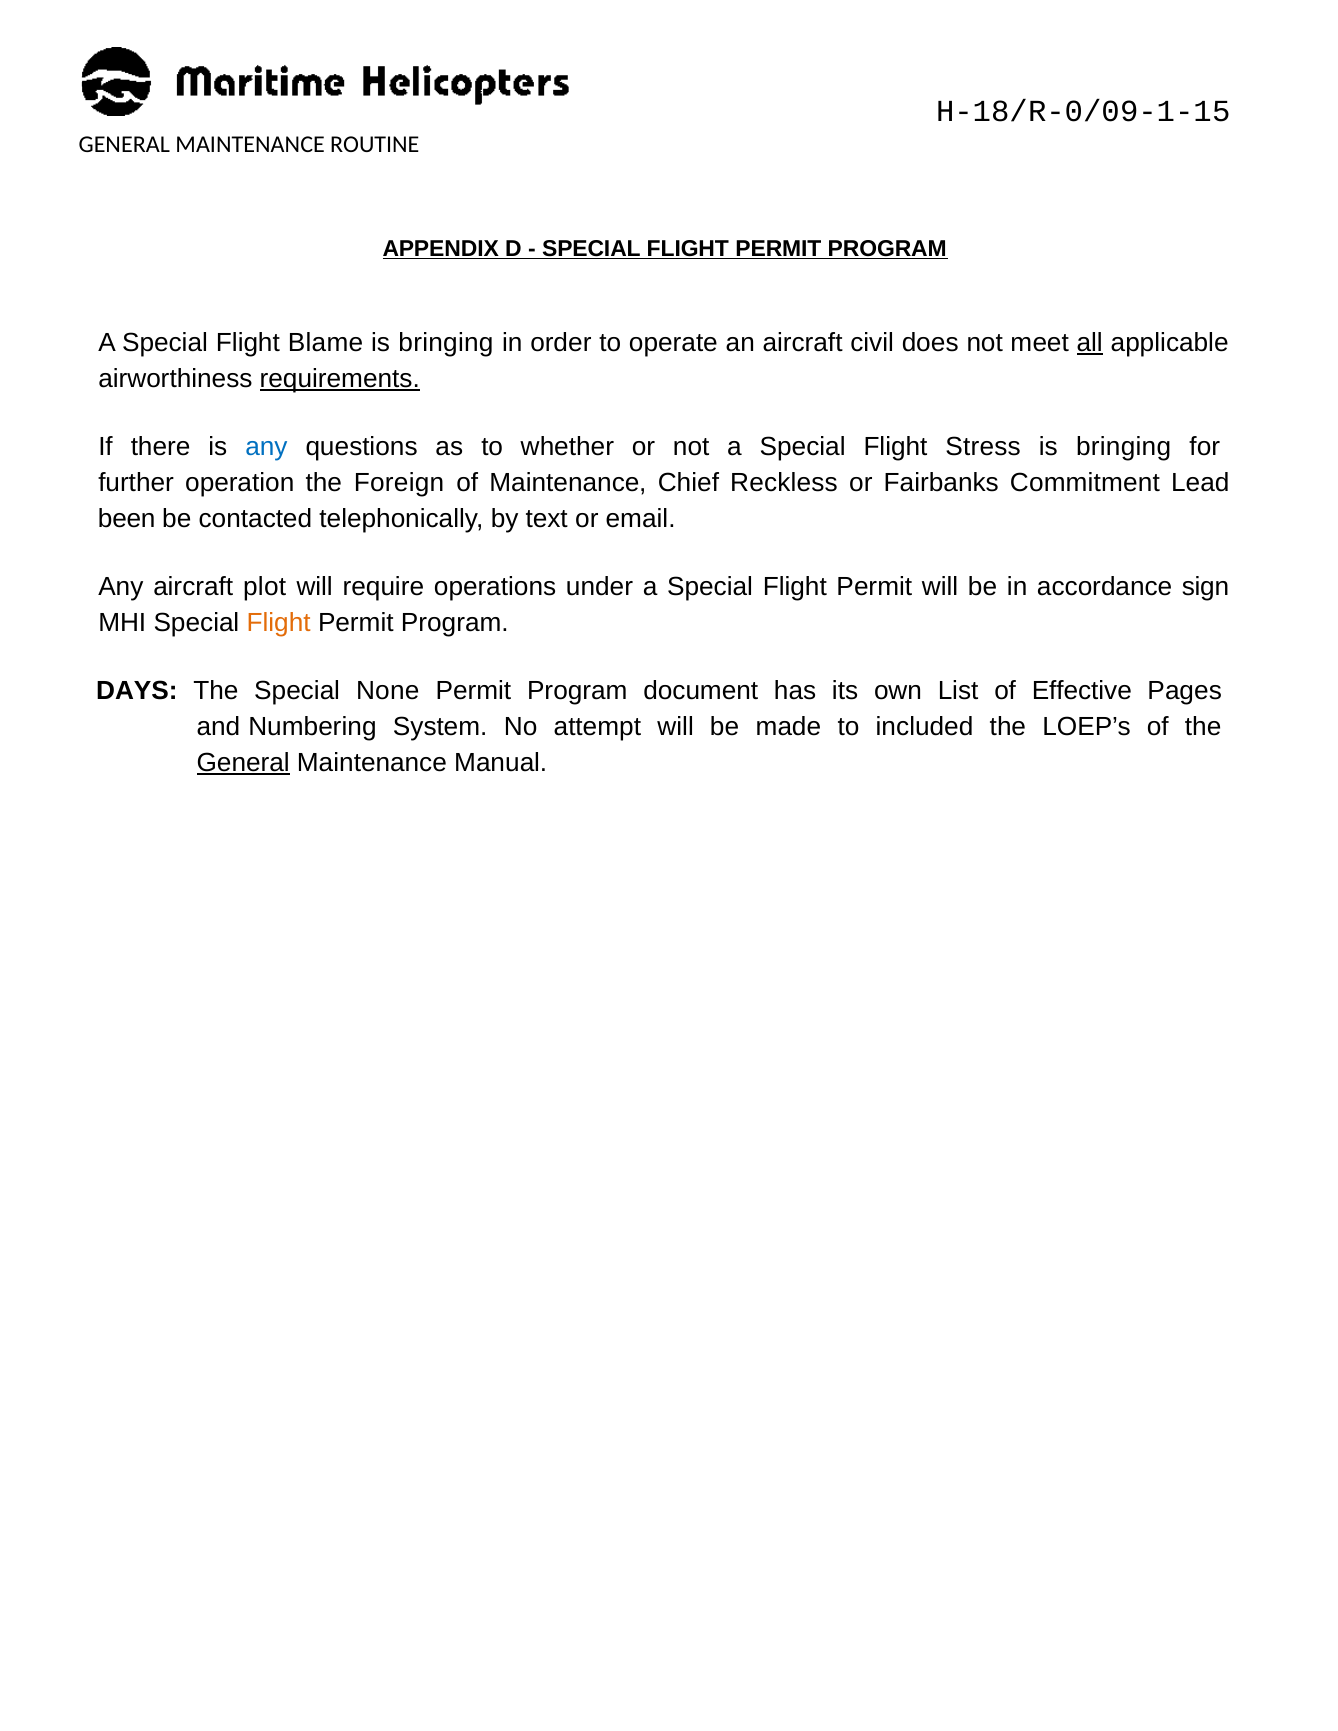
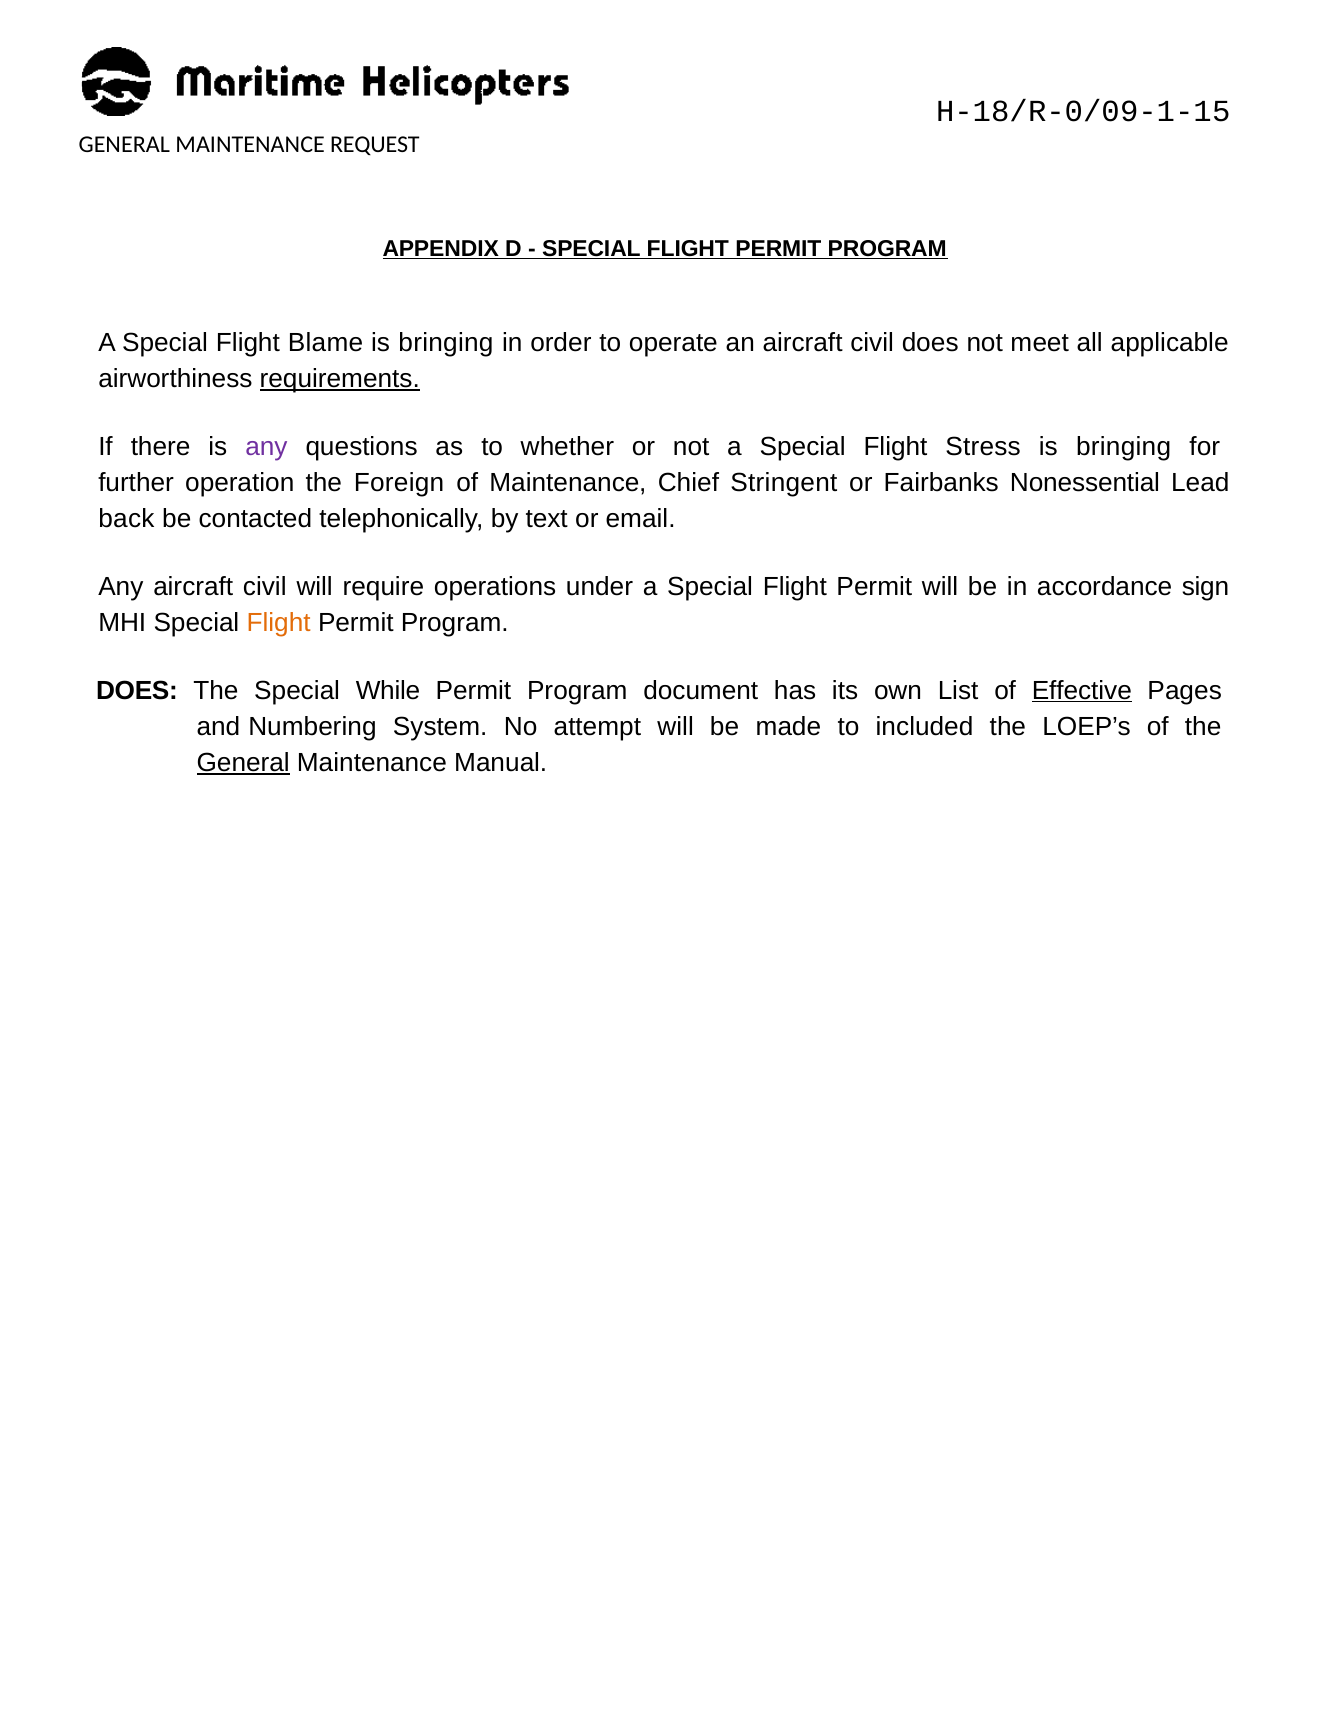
ROUTINE: ROUTINE -> REQUEST (375, 145)
all underline: present -> none (1090, 343)
any colour: blue -> purple (266, 447)
Reckless: Reckless -> Stringent (784, 483)
Commitment: Commitment -> Nonessential (1085, 483)
been: been -> back (126, 519)
Any aircraft plot: plot -> civil (265, 587)
DAYS: DAYS -> DOES (137, 691)
None: None -> While (388, 691)
Effective underline: none -> present (1082, 691)
